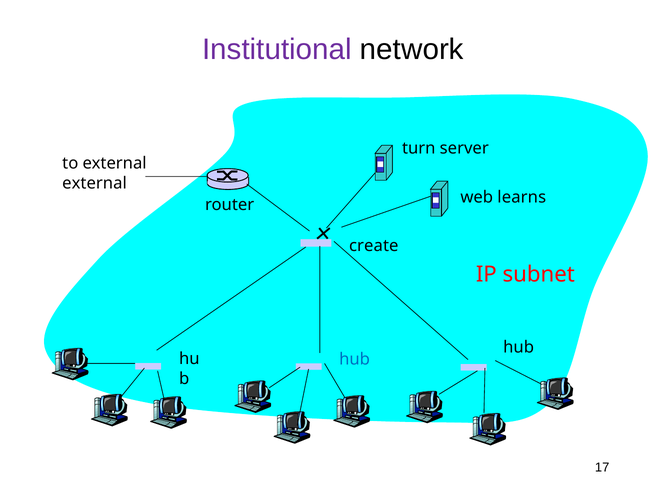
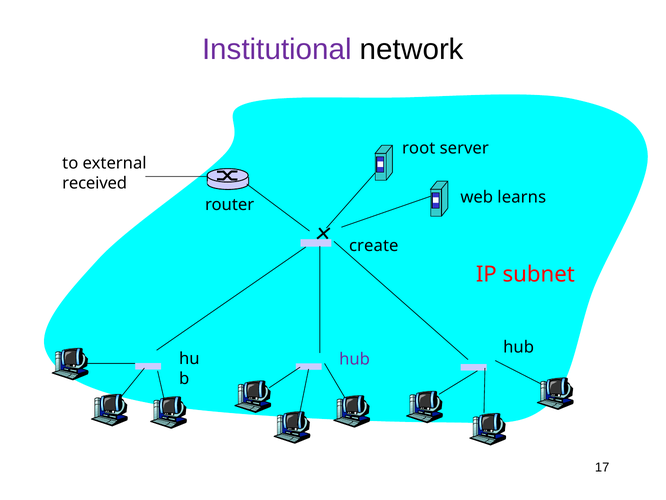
turn: turn -> root (419, 148)
external: external -> received (95, 183)
hub colour: blue -> purple (355, 359)
